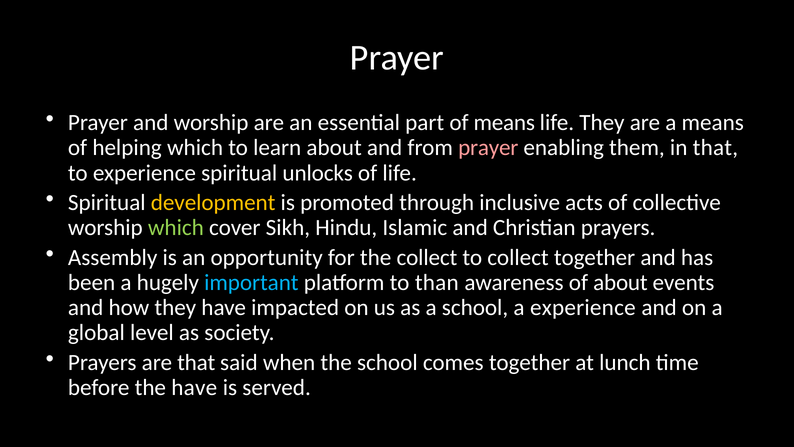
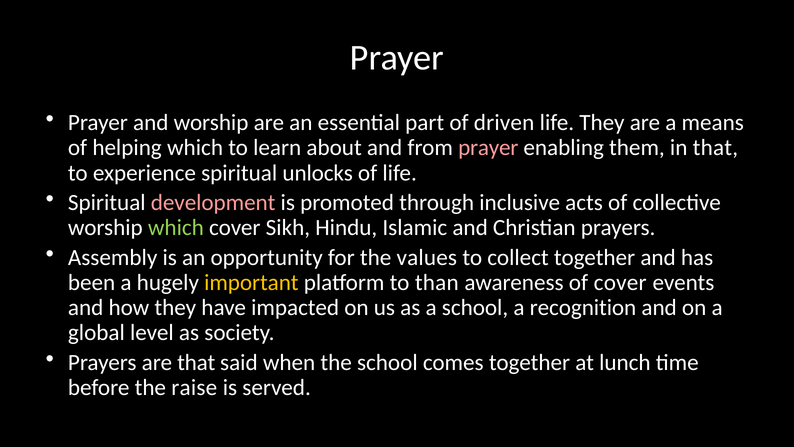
of means: means -> driven (504, 123)
development colour: yellow -> pink (213, 203)
the collect: collect -> values (427, 257)
important colour: light blue -> yellow (251, 282)
of about: about -> cover (620, 282)
a experience: experience -> recognition (583, 307)
the have: have -> raise (194, 387)
